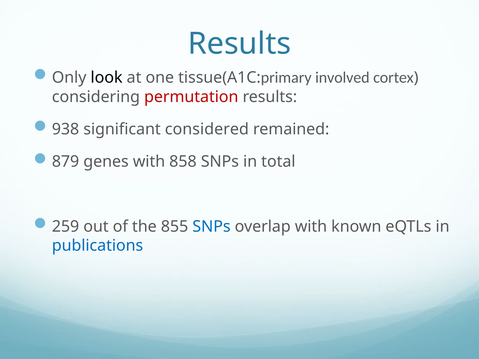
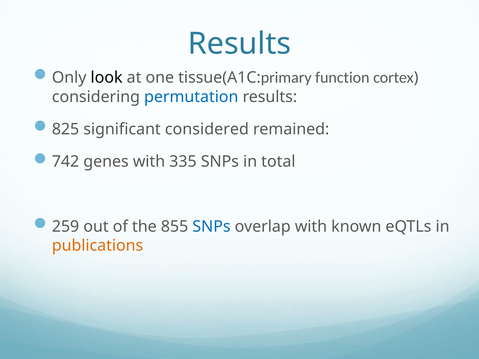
involved: involved -> function (342, 78)
permutation colour: red -> blue (191, 97)
938: 938 -> 825 (66, 129)
879: 879 -> 742 (66, 162)
858: 858 -> 335 (183, 162)
publications colour: blue -> orange (98, 246)
